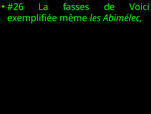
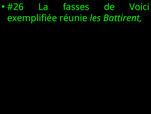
même: même -> réunie (73, 18)
Abimélec: Abimélec -> Battirent (123, 18)
